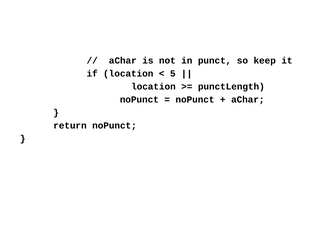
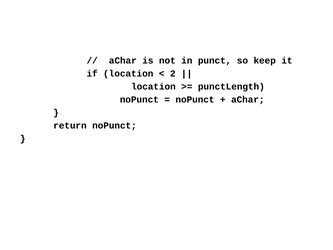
5: 5 -> 2 (173, 74)
